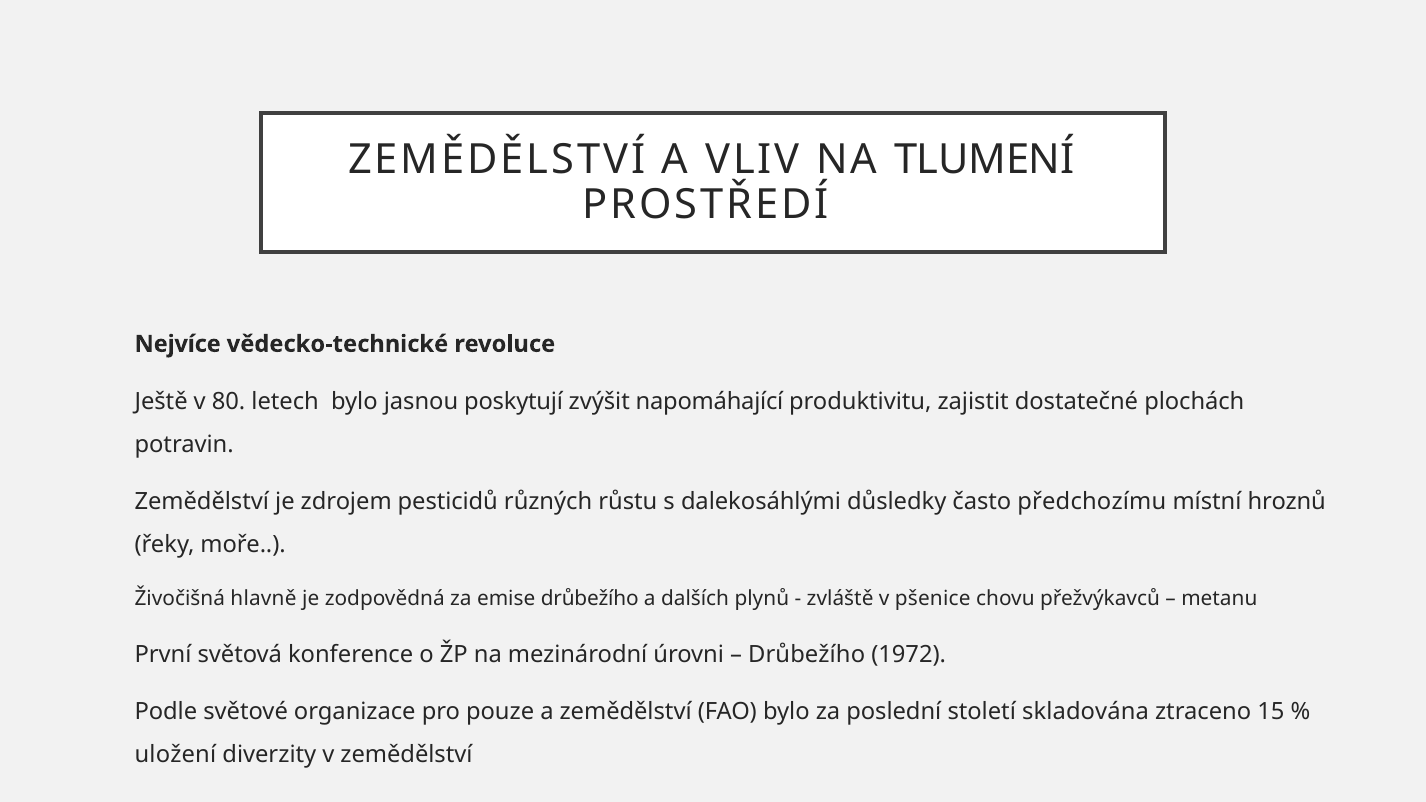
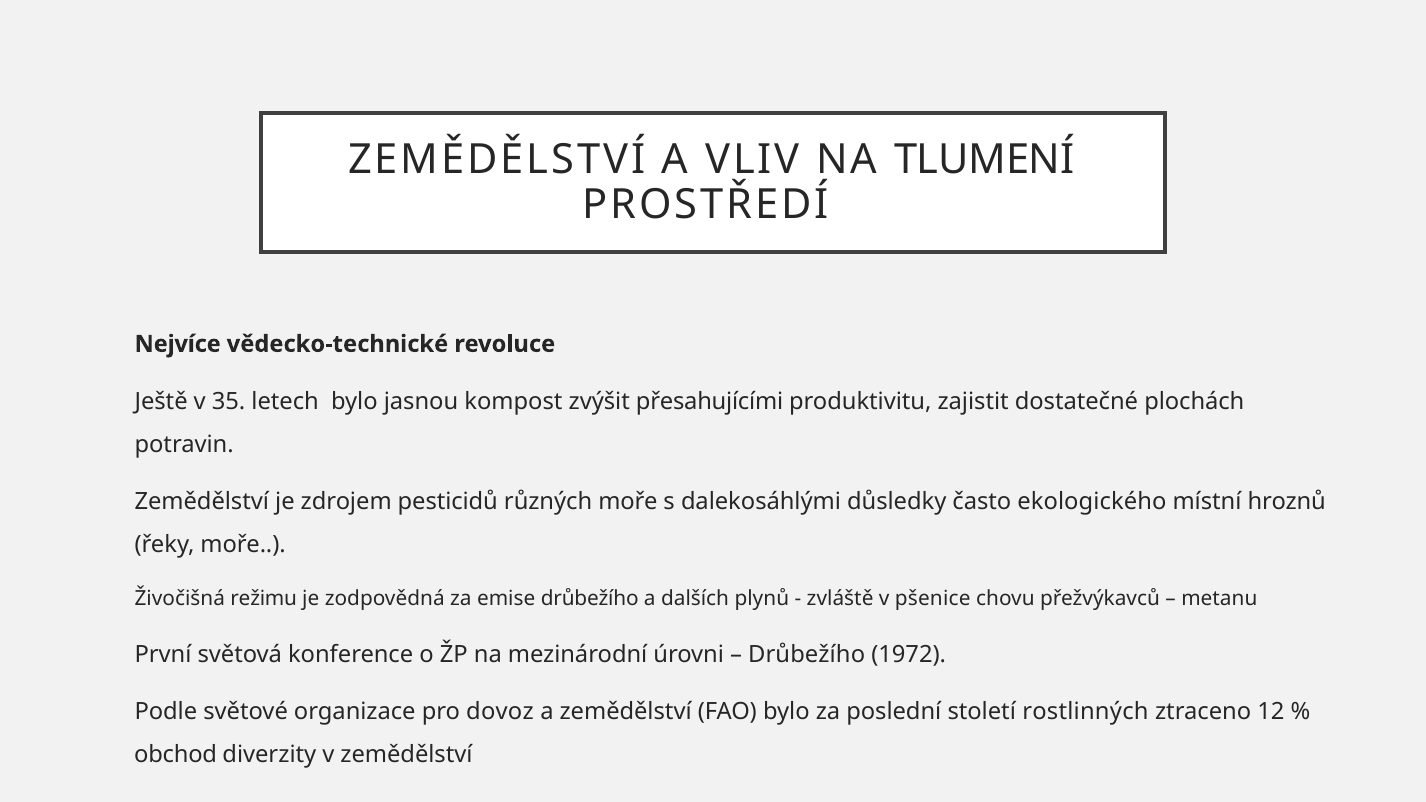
80: 80 -> 35 (229, 402)
poskytují: poskytují -> kompost (513, 402)
napomáhající: napomáhající -> přesahujícími (710, 402)
různých růstu: růstu -> moře (628, 502)
předchozímu: předchozímu -> ekologického (1092, 502)
hlavně: hlavně -> režimu (264, 599)
pouze: pouze -> dovoz (500, 712)
skladována: skladována -> rostlinných (1085, 712)
15: 15 -> 12 (1271, 712)
uložení: uložení -> obchod (176, 755)
